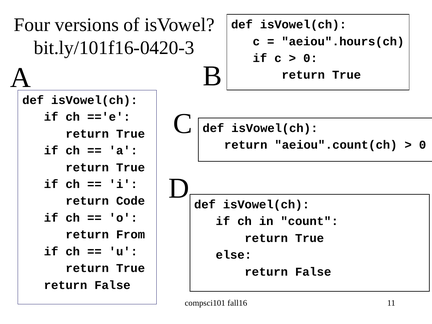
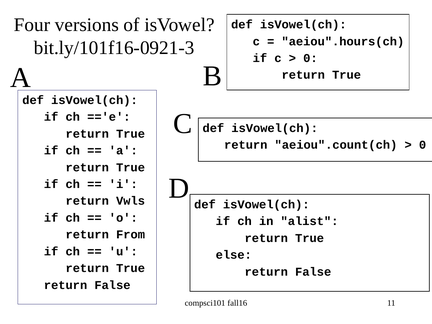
bit.ly/101f16-0420-3: bit.ly/101f16-0420-3 -> bit.ly/101f16-0921-3 (114, 48)
Code: Code -> Vwls (131, 201)
count: count -> alist (310, 221)
